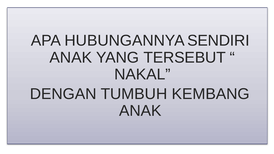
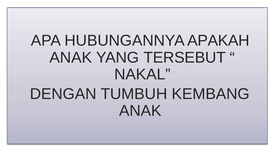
SENDIRI: SENDIRI -> APAKAH (218, 41)
